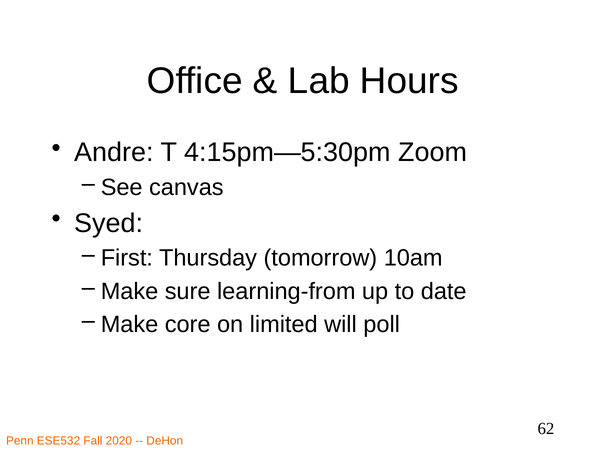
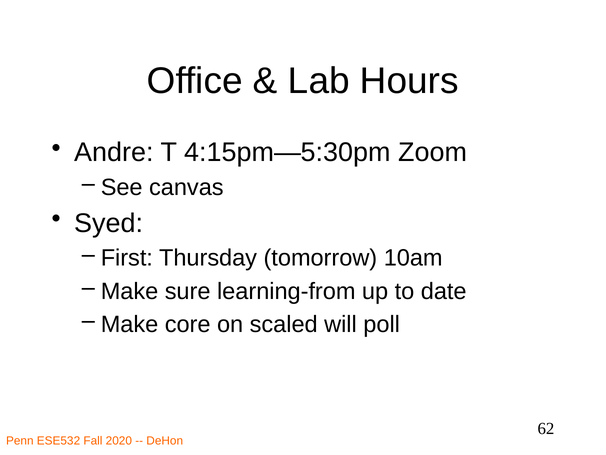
limited: limited -> scaled (284, 324)
